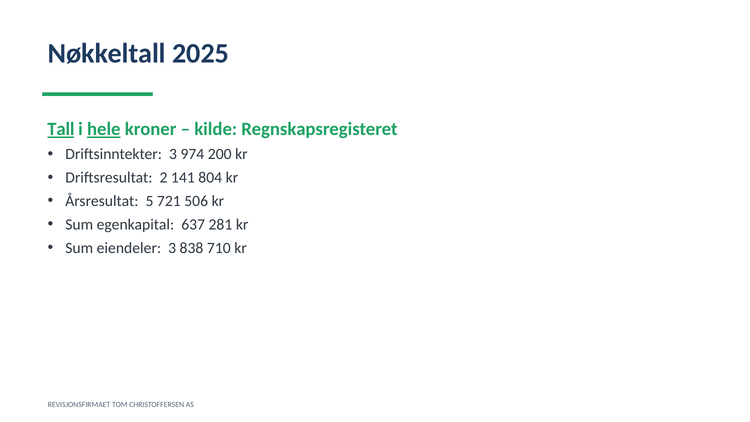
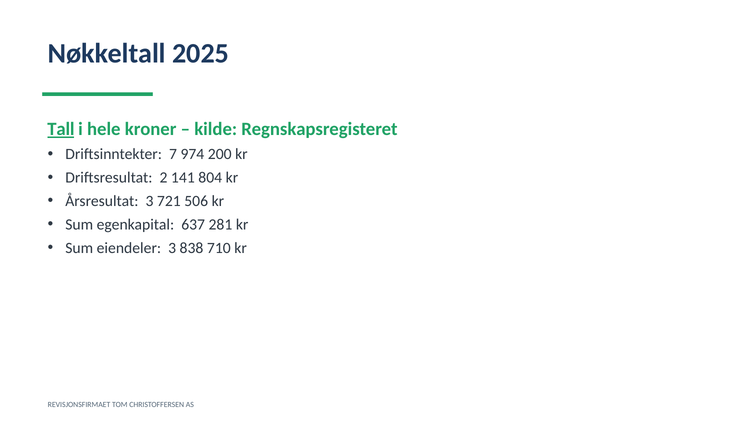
hele underline: present -> none (104, 129)
Driftsinntekter 3: 3 -> 7 (173, 154)
Årsresultat 5: 5 -> 3 (149, 201)
